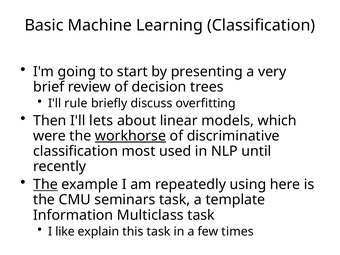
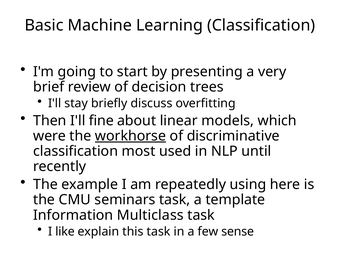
rule: rule -> stay (76, 103)
lets: lets -> fine (101, 121)
The underline: present -> none (45, 185)
times: times -> sense (238, 232)
